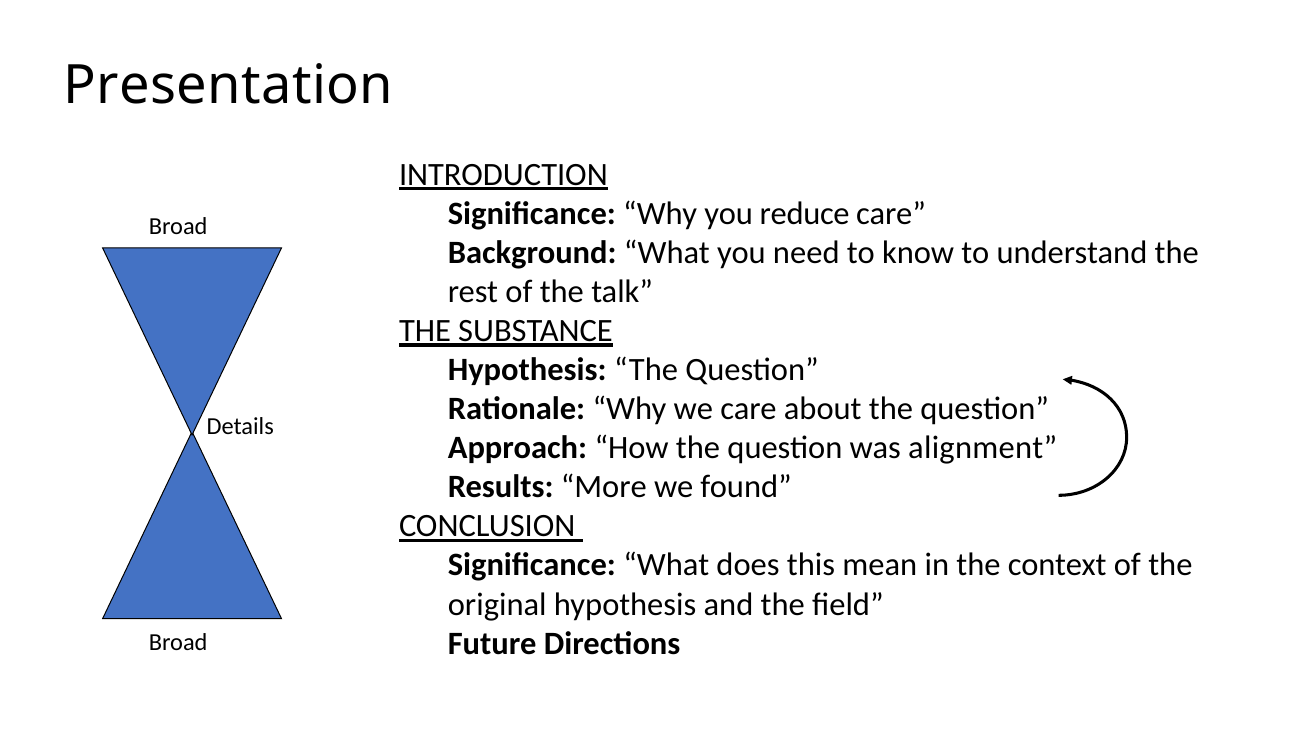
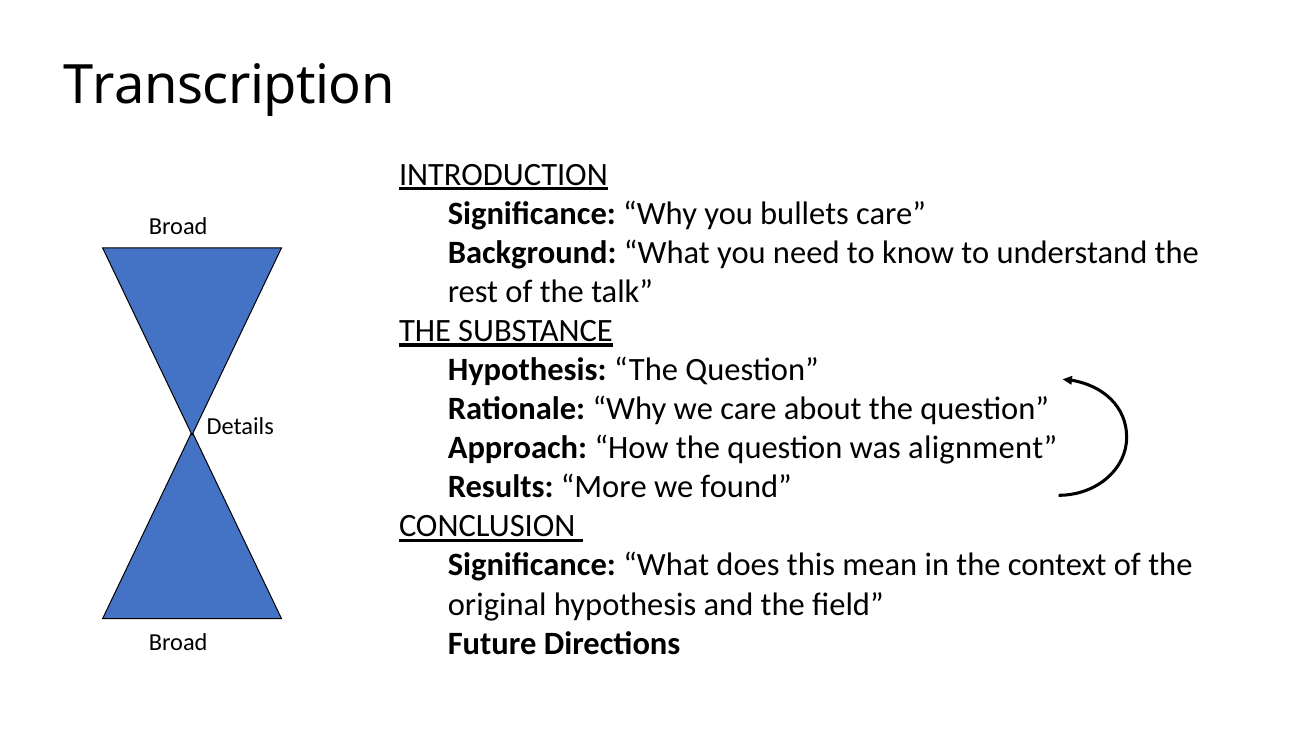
Presentation: Presentation -> Transcription (229, 86)
reduce: reduce -> bullets (805, 214)
